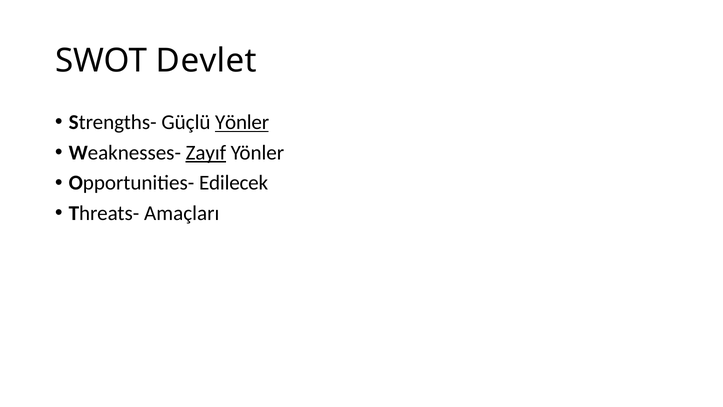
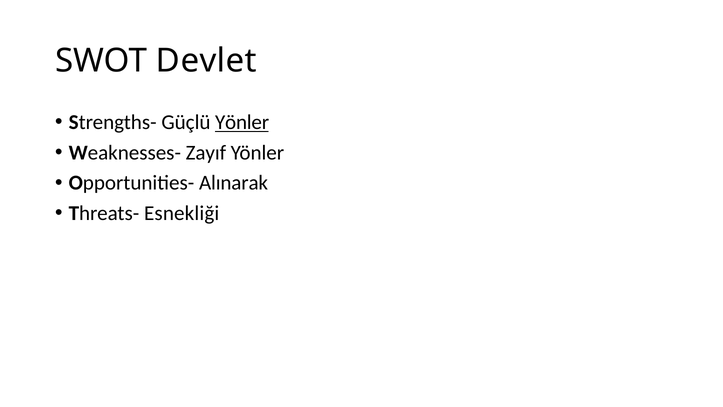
Zayıf underline: present -> none (206, 153)
Edilecek: Edilecek -> Alınarak (234, 183)
Amaçları: Amaçları -> Esnekliği (182, 213)
